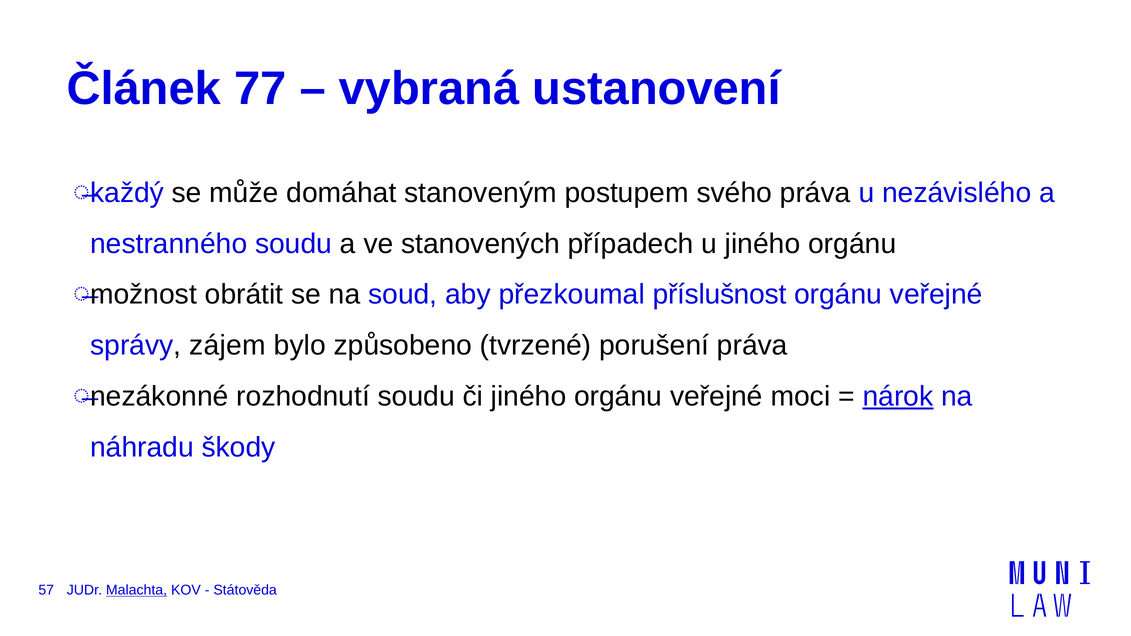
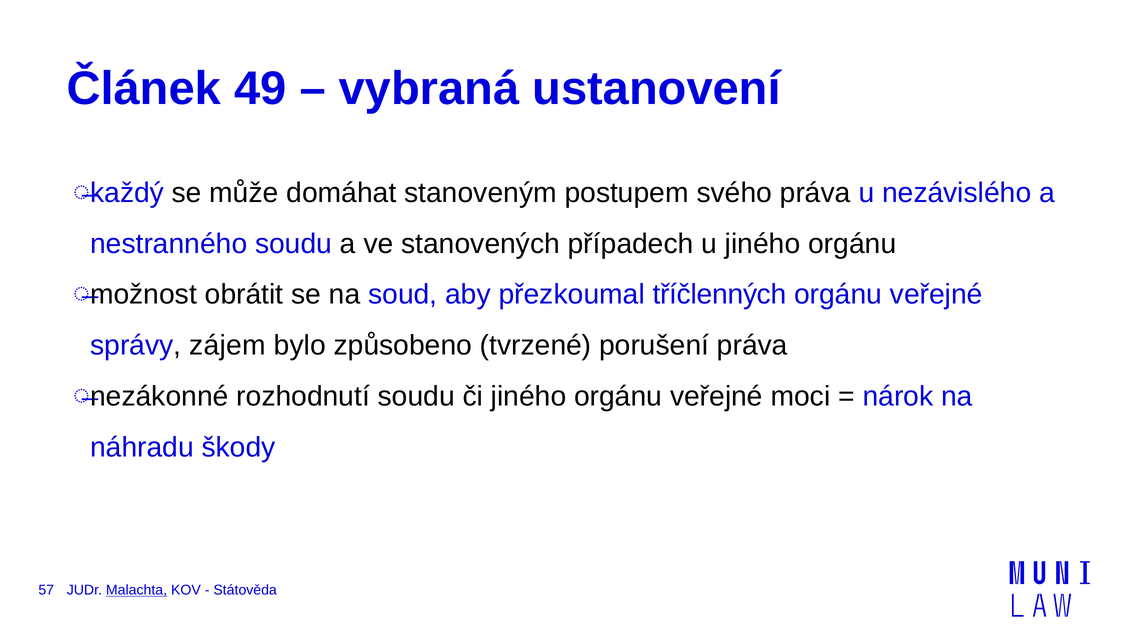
77: 77 -> 49 (260, 89)
příslušnost: příslušnost -> tříčlenných (720, 295)
nárok underline: present -> none (898, 396)
